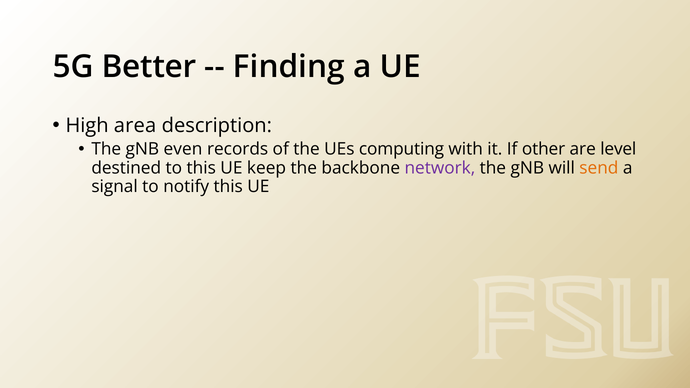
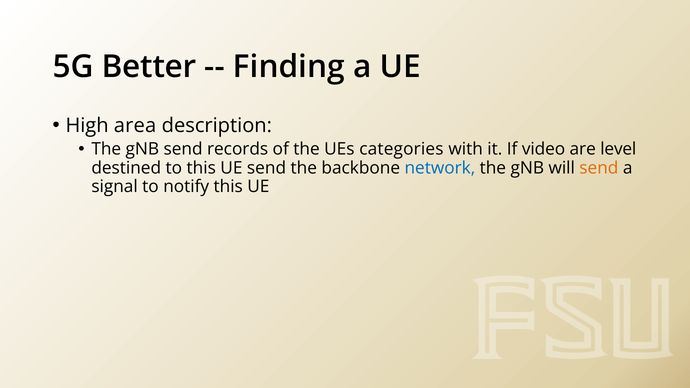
gNB even: even -> send (183, 149)
computing: computing -> categories (401, 149)
other: other -> video (544, 149)
UE keep: keep -> send (266, 168)
network colour: purple -> blue (440, 168)
